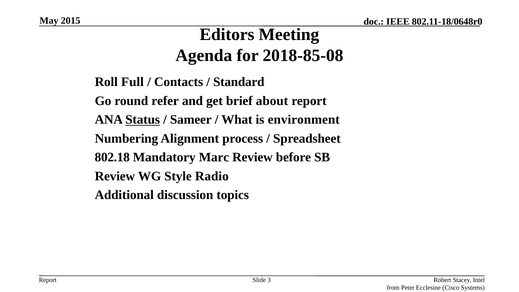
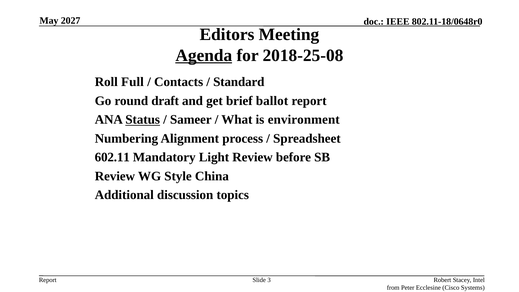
2015: 2015 -> 2027 (71, 21)
Agenda underline: none -> present (204, 55)
2018-85-08: 2018-85-08 -> 2018-25-08 (303, 55)
refer: refer -> draft (165, 101)
about: about -> ballot (272, 101)
802.18: 802.18 -> 602.11 (112, 157)
Marc: Marc -> Light (214, 157)
Radio: Radio -> China (212, 176)
